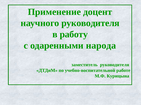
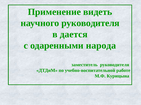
доцент: доцент -> видеть (98, 12)
работу: работу -> дается (74, 35)
